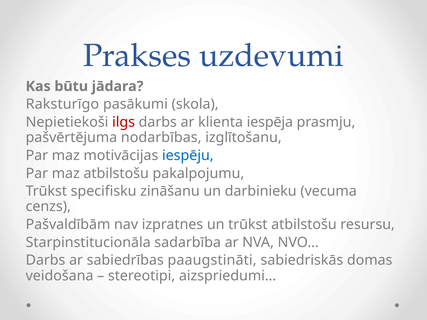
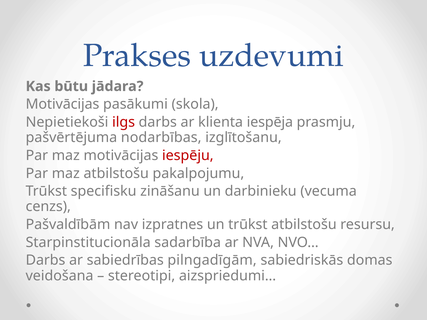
Raksturīgo: Raksturīgo -> Motivācijas (63, 104)
iespēju colour: blue -> red (188, 156)
paaugstināti: paaugstināti -> pilngadīgām (212, 260)
